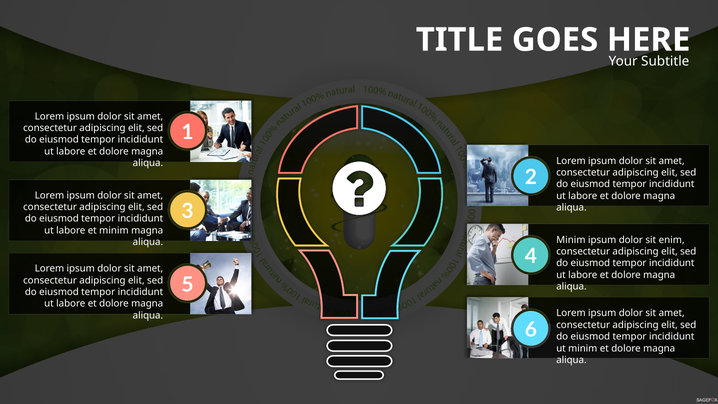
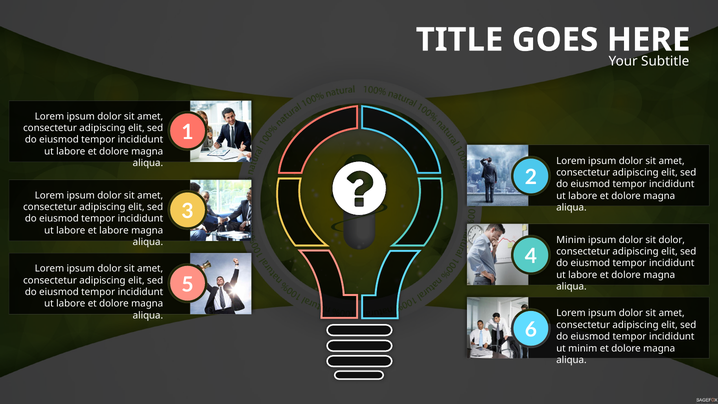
et minim: minim -> labore (114, 230)
sit enim: enim -> dolor (672, 240)
